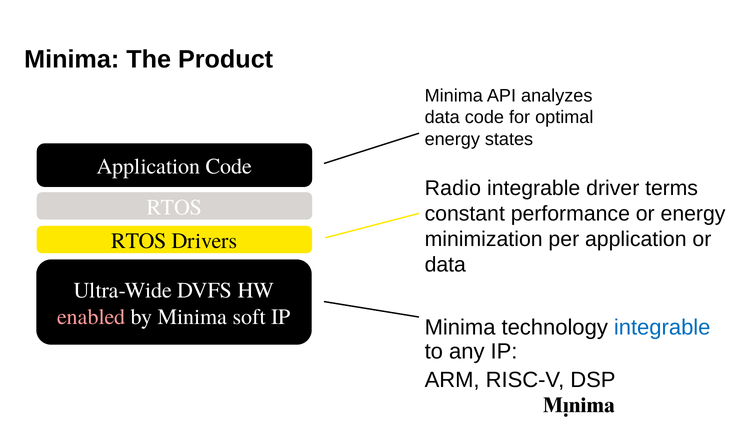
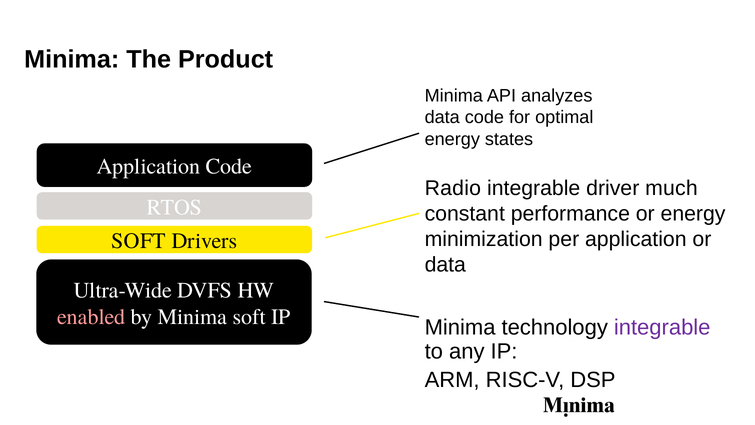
terms: terms -> much (671, 188)
RTOS: RTOS -> SOFT (139, 241)
integrable colour: blue -> purple (662, 327)
